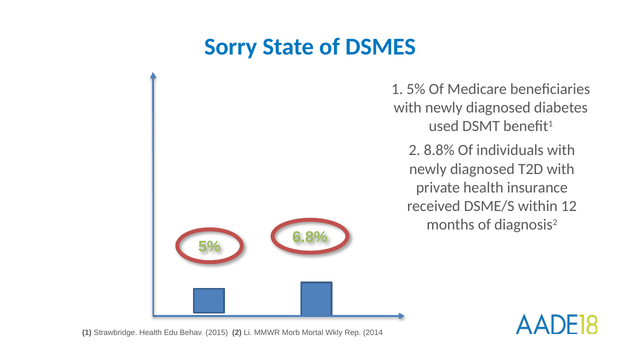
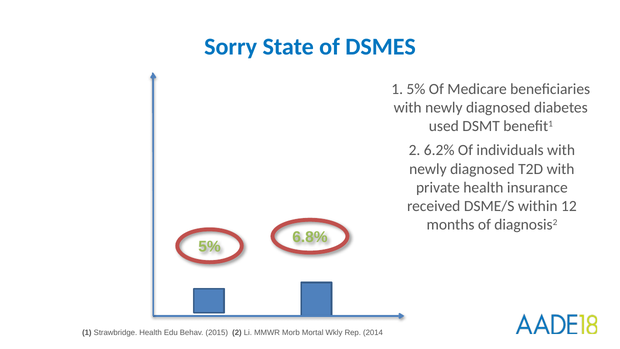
8.8%: 8.8% -> 6.2% (439, 150)
